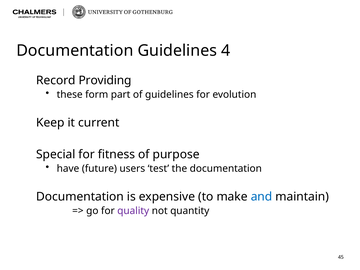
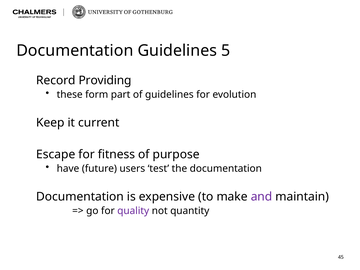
4: 4 -> 5 (226, 51)
Special: Special -> Escape (56, 154)
and colour: blue -> purple (262, 197)
